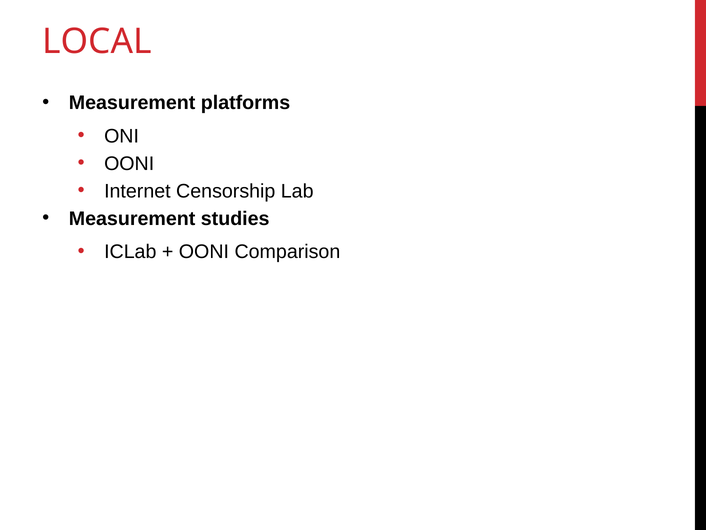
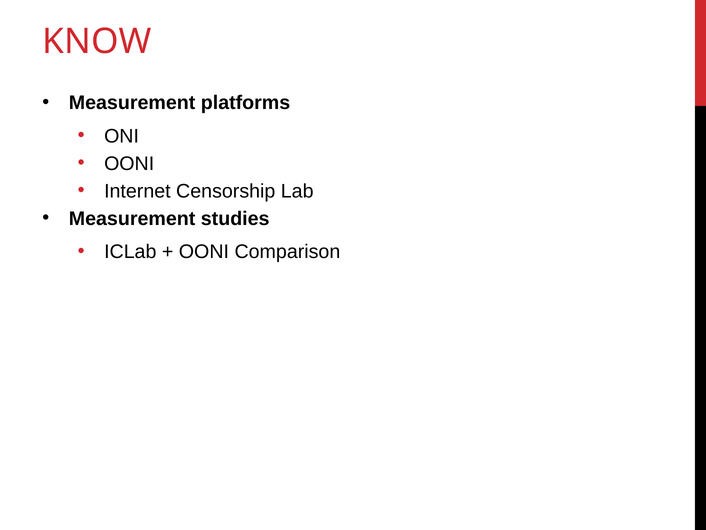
LOCAL: LOCAL -> KNOW (97, 41)
